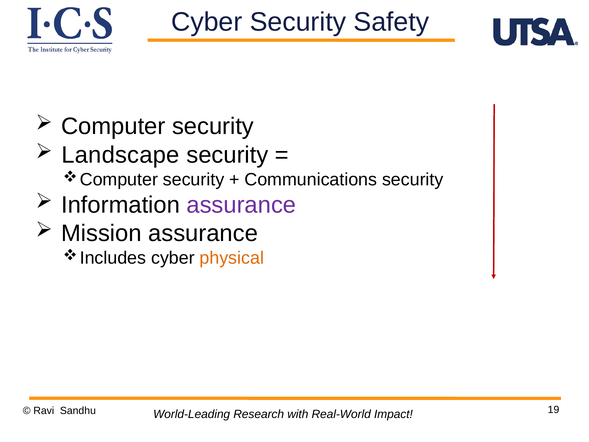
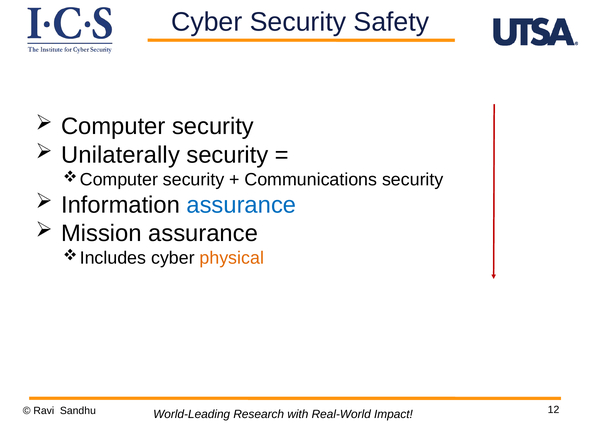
Landscape: Landscape -> Unilaterally (121, 155)
assurance colour: purple -> blue (241, 205)
19: 19 -> 12 (554, 409)
